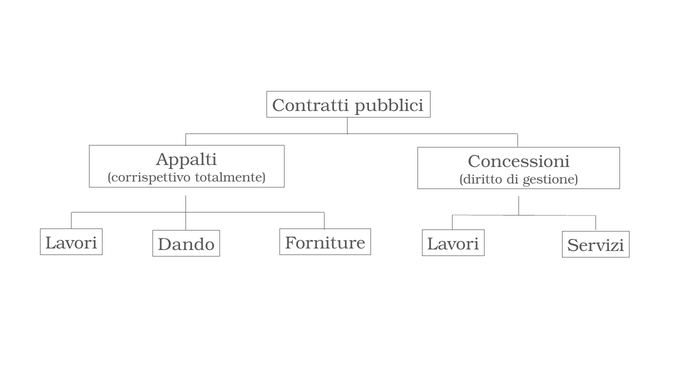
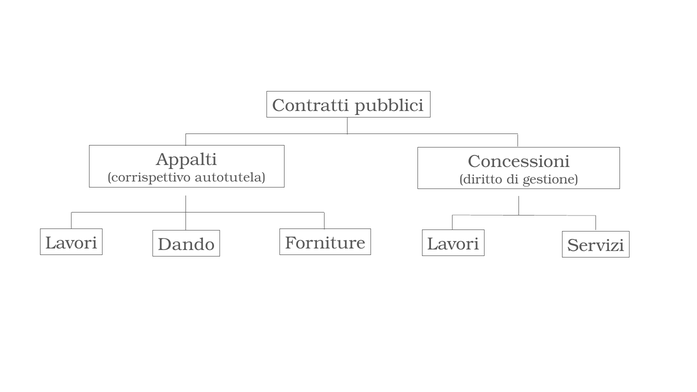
totalmente: totalmente -> autotutela (230, 178)
